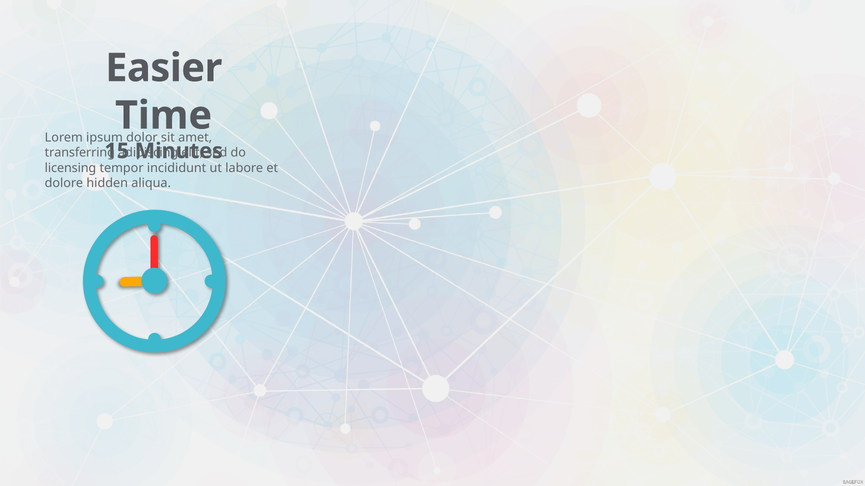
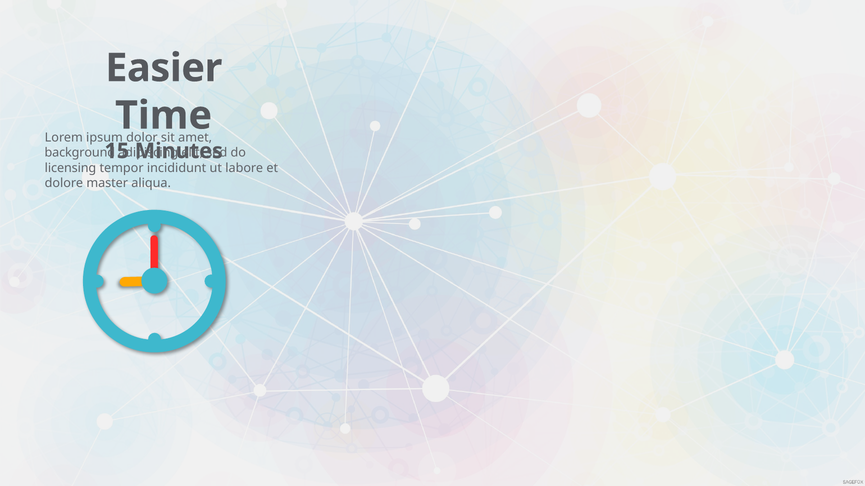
transferring: transferring -> background (80, 153)
hidden: hidden -> master (107, 183)
